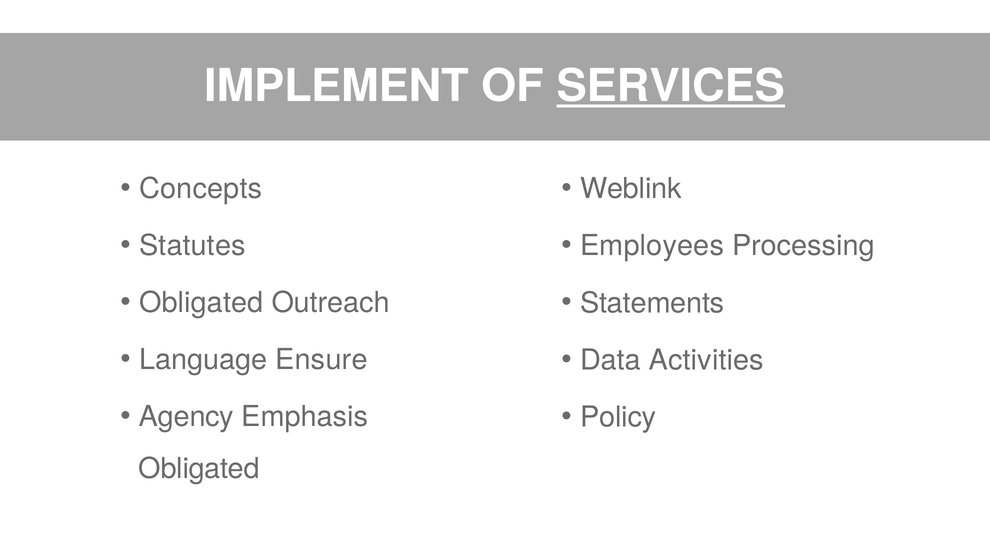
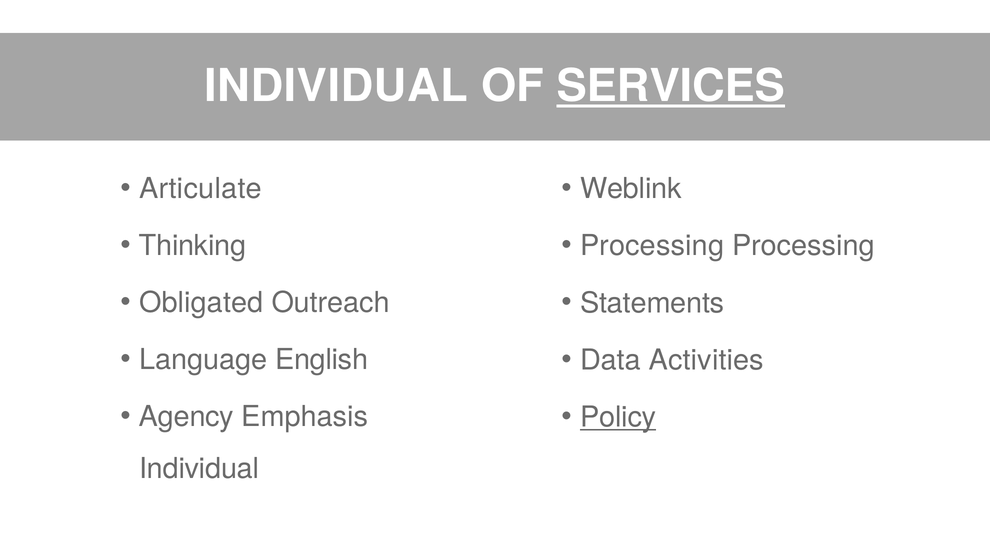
IMPLEMENT: IMPLEMENT -> INDIVIDUAL (336, 86)
Concepts: Concepts -> Articulate (201, 189)
Statutes: Statutes -> Thinking (193, 246)
Employees: Employees -> Processing (652, 246)
Ensure: Ensure -> English (322, 360)
Policy underline: none -> present (618, 417)
Obligated: Obligated -> Individual (199, 468)
